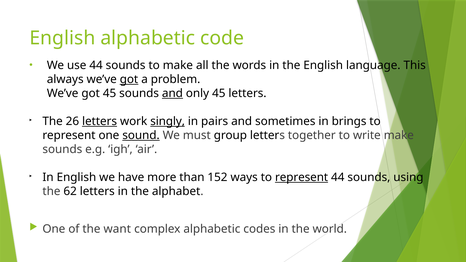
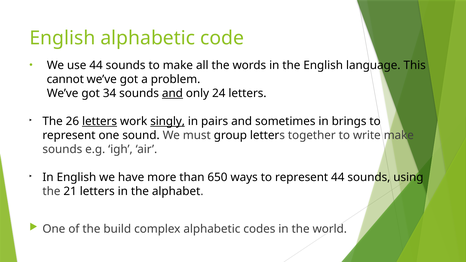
always: always -> cannot (65, 79)
got underline: present -> none (129, 79)
got 45: 45 -> 34 (110, 93)
only 45: 45 -> 24 (219, 93)
sound underline: present -> none (141, 135)
152: 152 -> 650 (217, 177)
represent underline: present -> none (302, 177)
62: 62 -> 21 (70, 191)
want: want -> build (117, 229)
